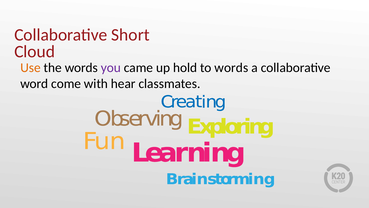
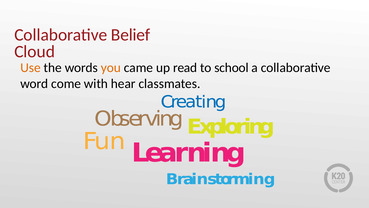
Short: Short -> Belief (131, 35)
you colour: purple -> orange (111, 68)
hold: hold -> read (185, 68)
to words: words -> school (232, 68)
